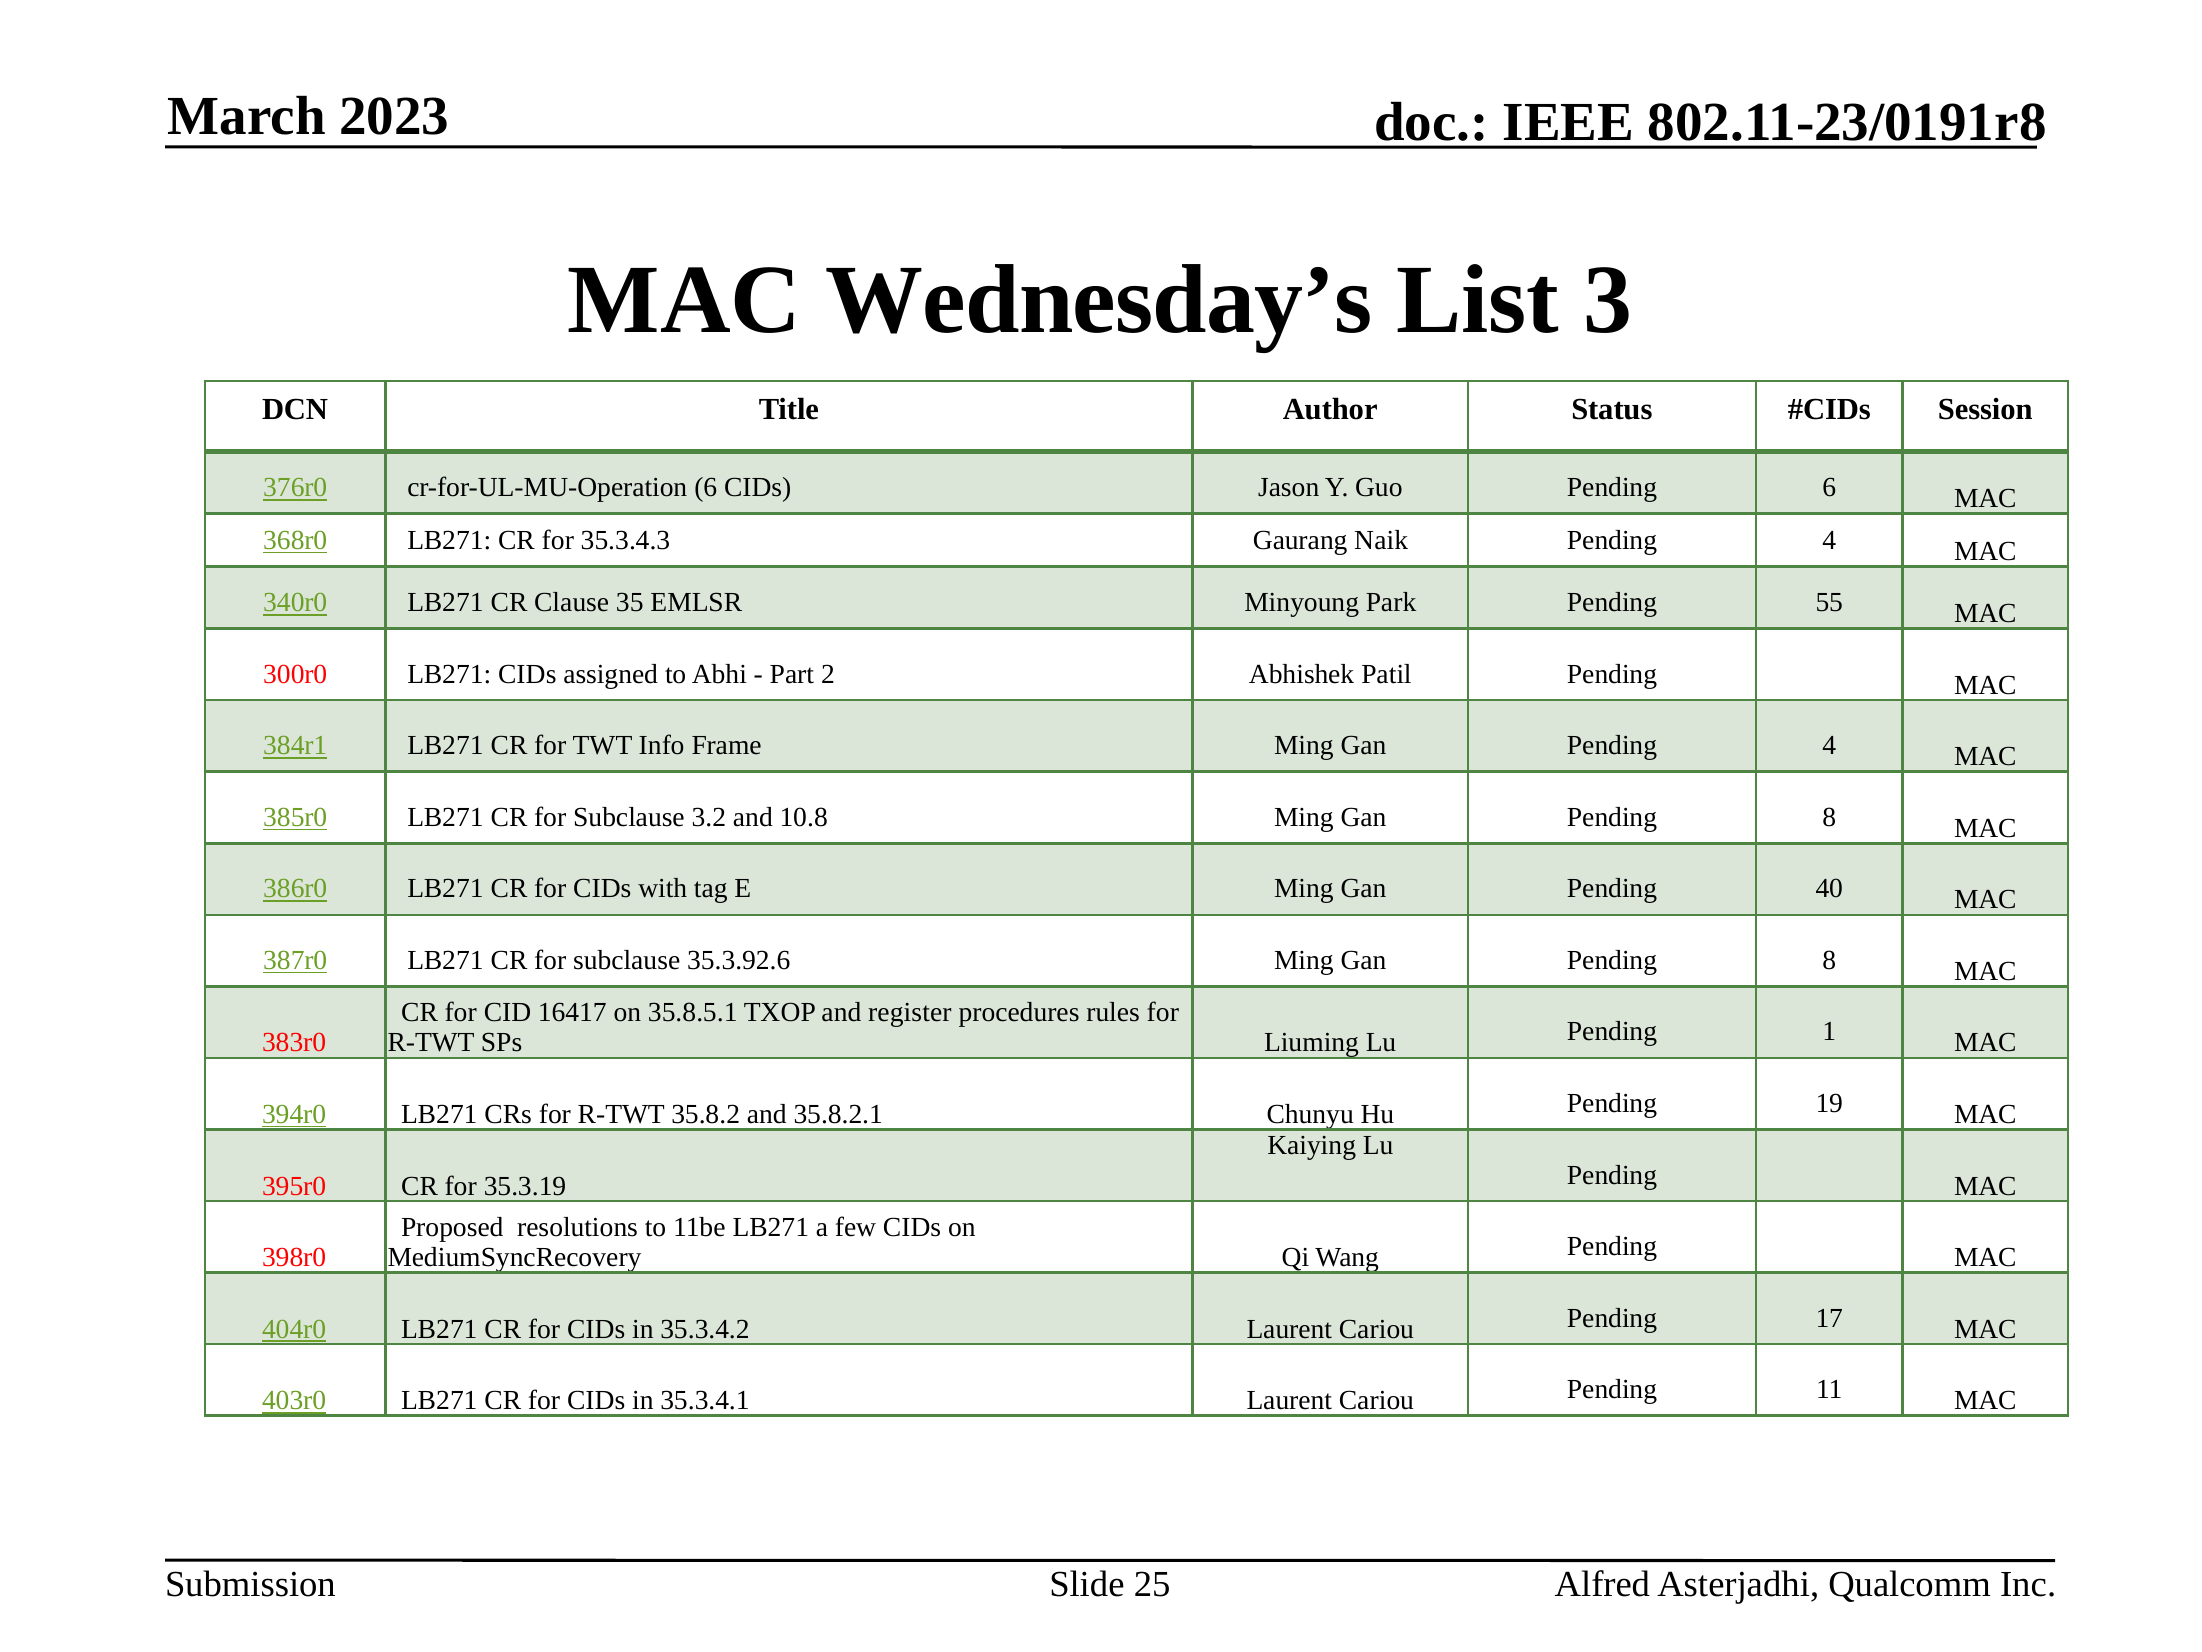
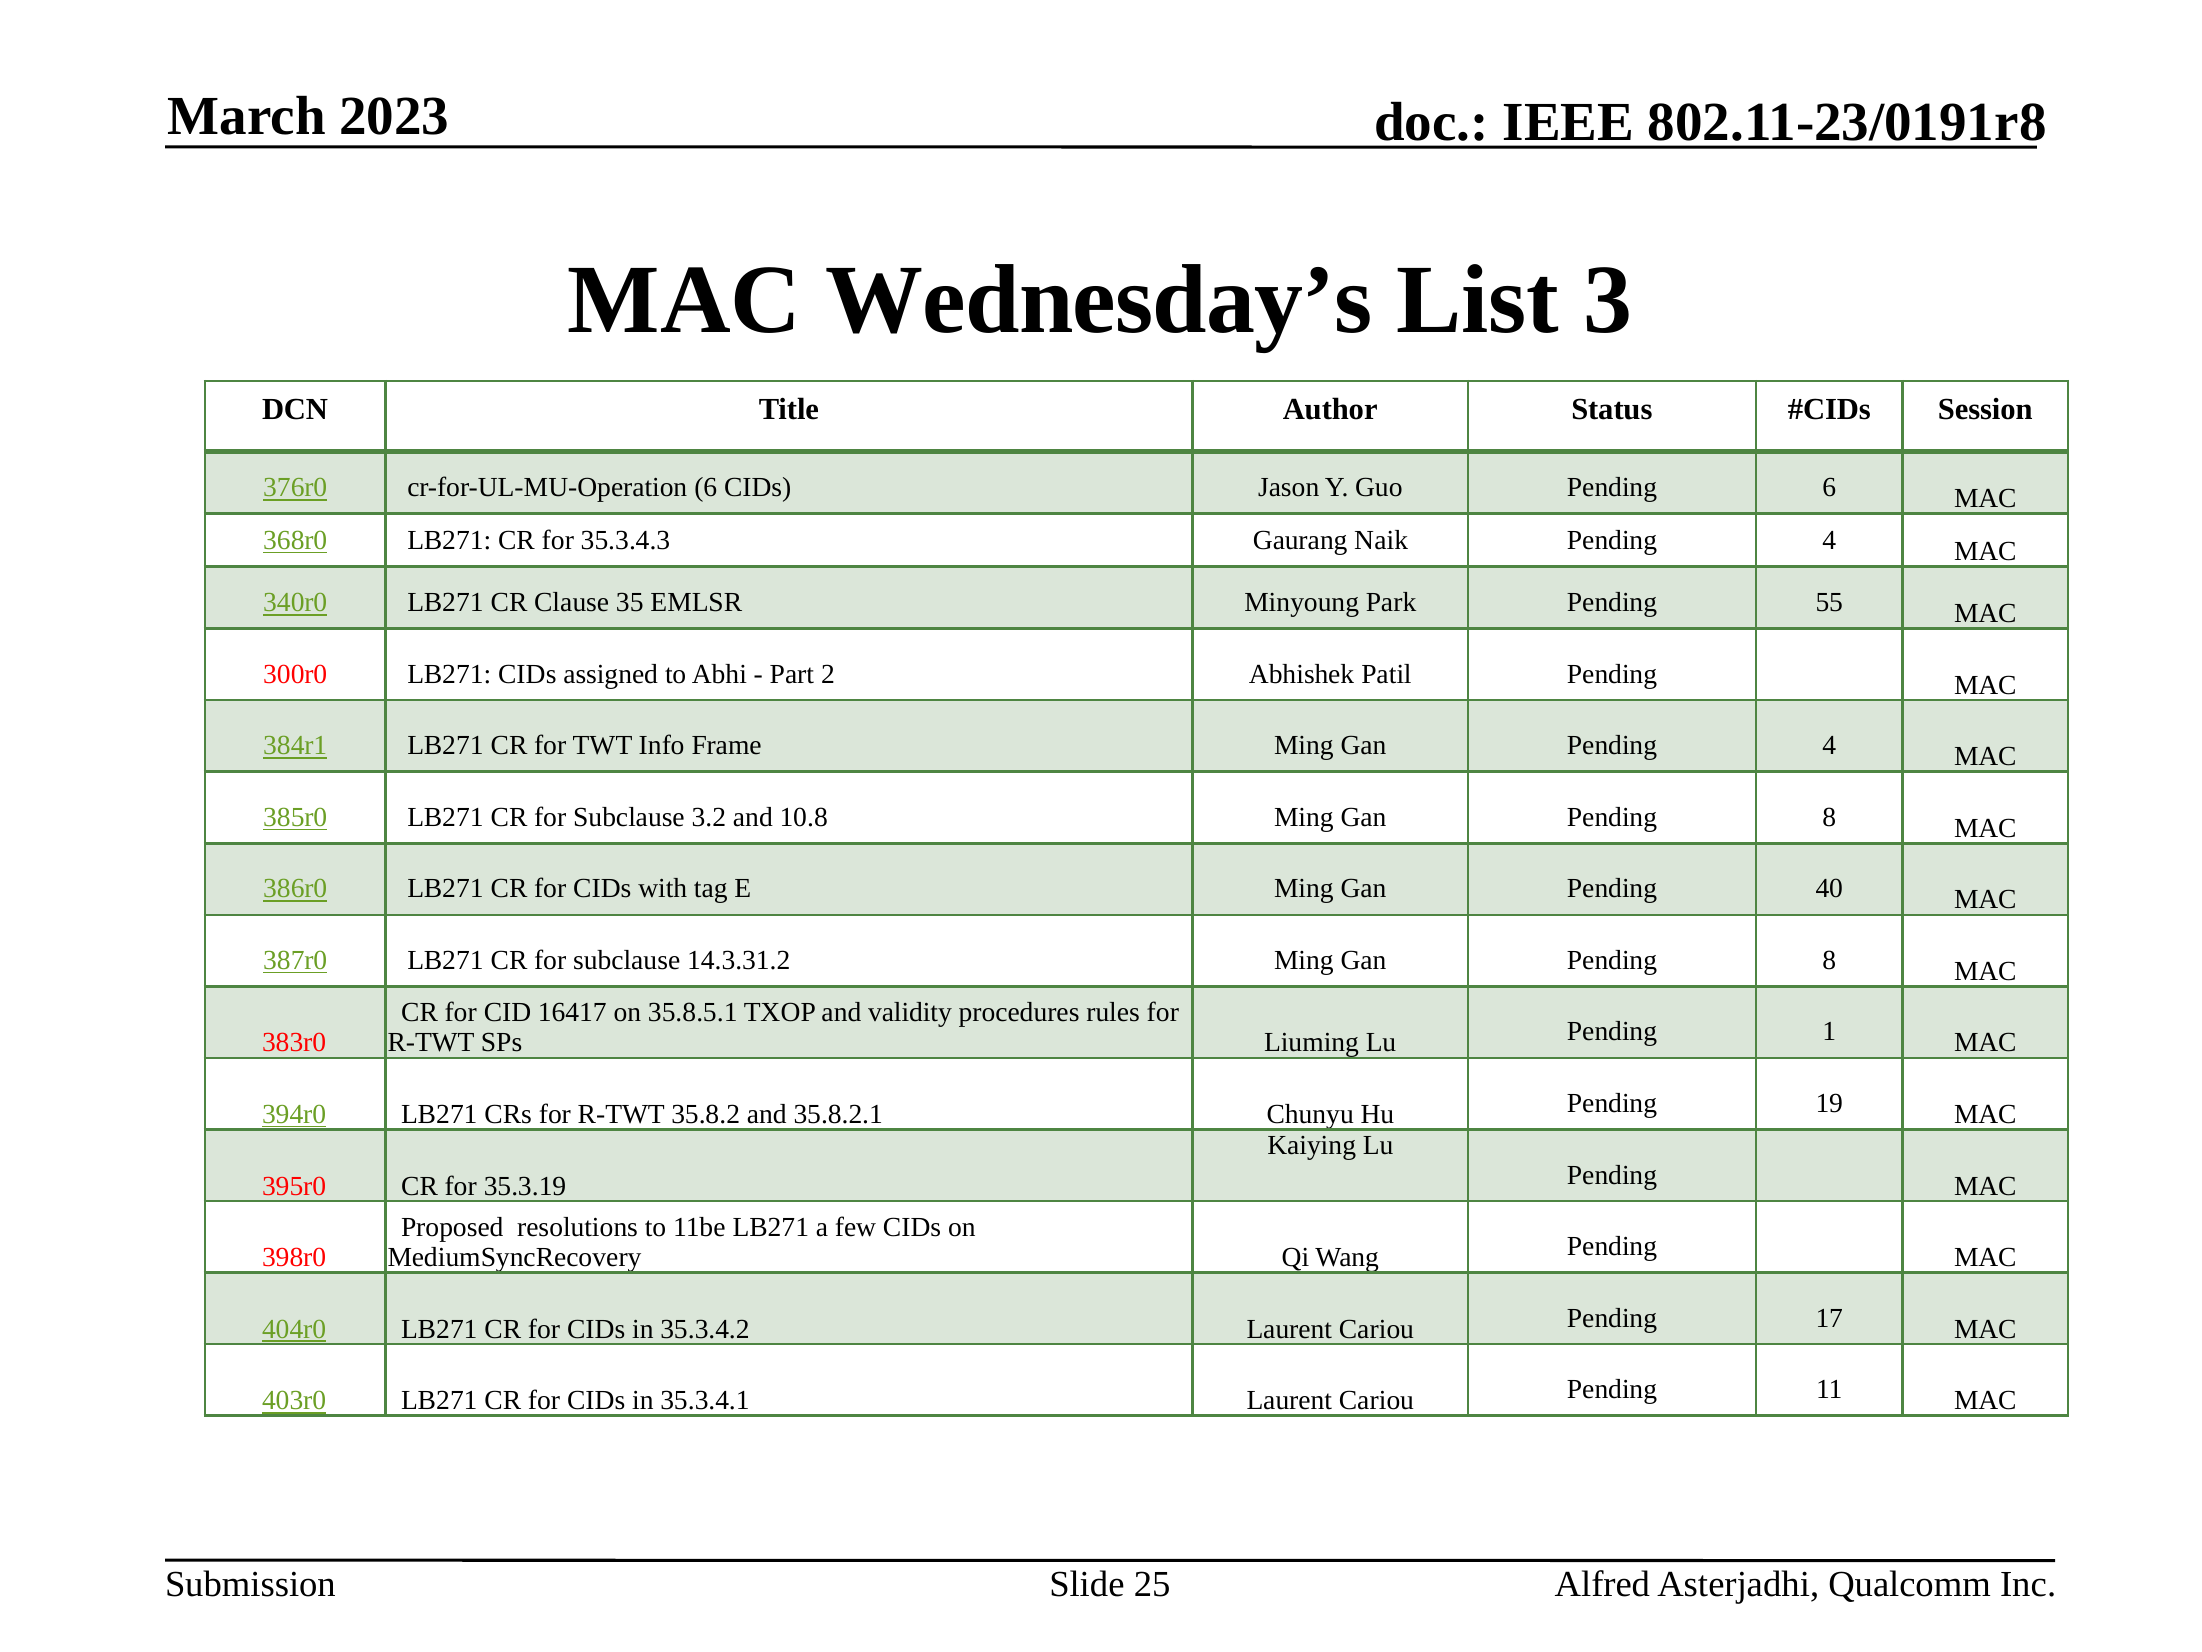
35.3.92.6: 35.3.92.6 -> 14.3.31.2 (739, 960)
register: register -> validity (910, 1012)
